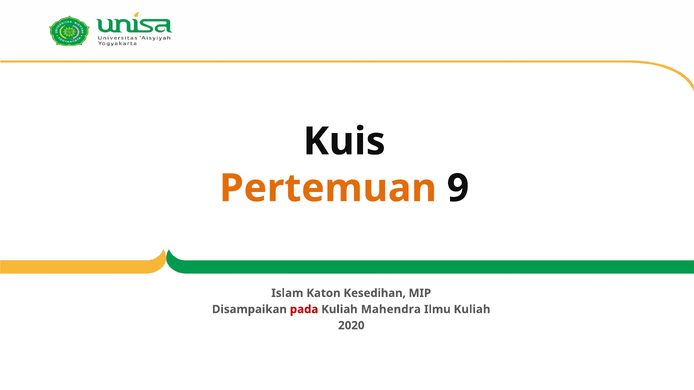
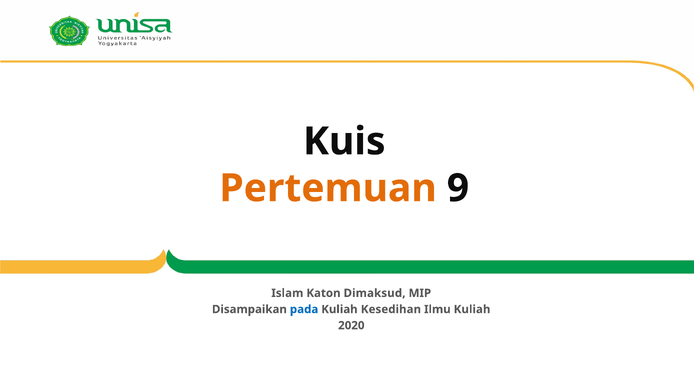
Kesedihan: Kesedihan -> Dimaksud (375, 293)
pada colour: red -> blue (304, 310)
Mahendra: Mahendra -> Kesedihan (391, 310)
